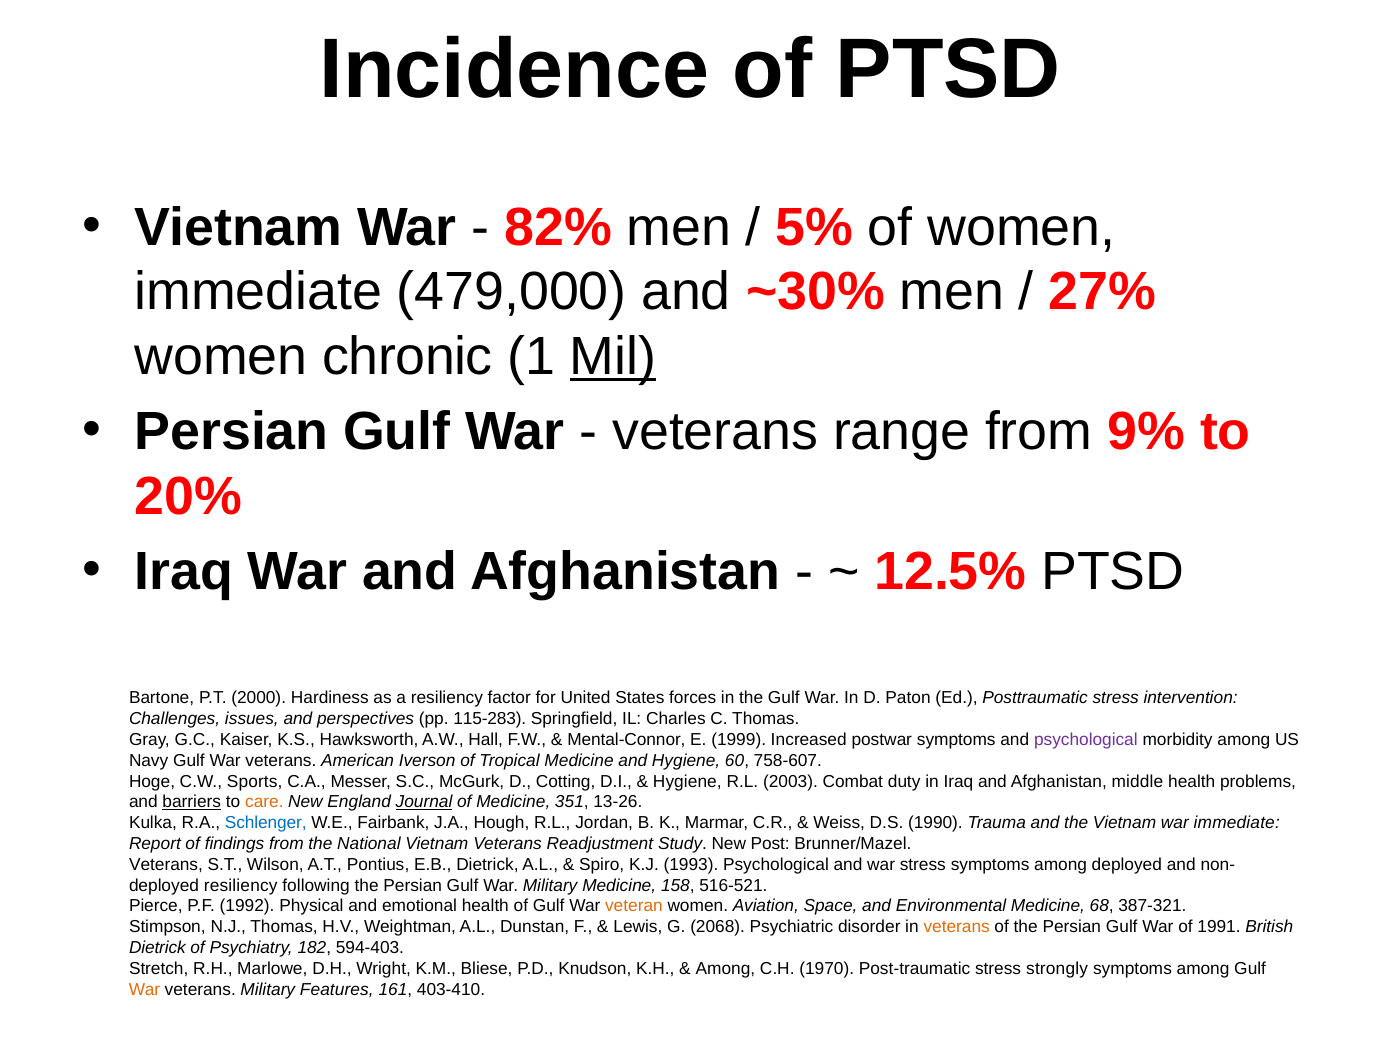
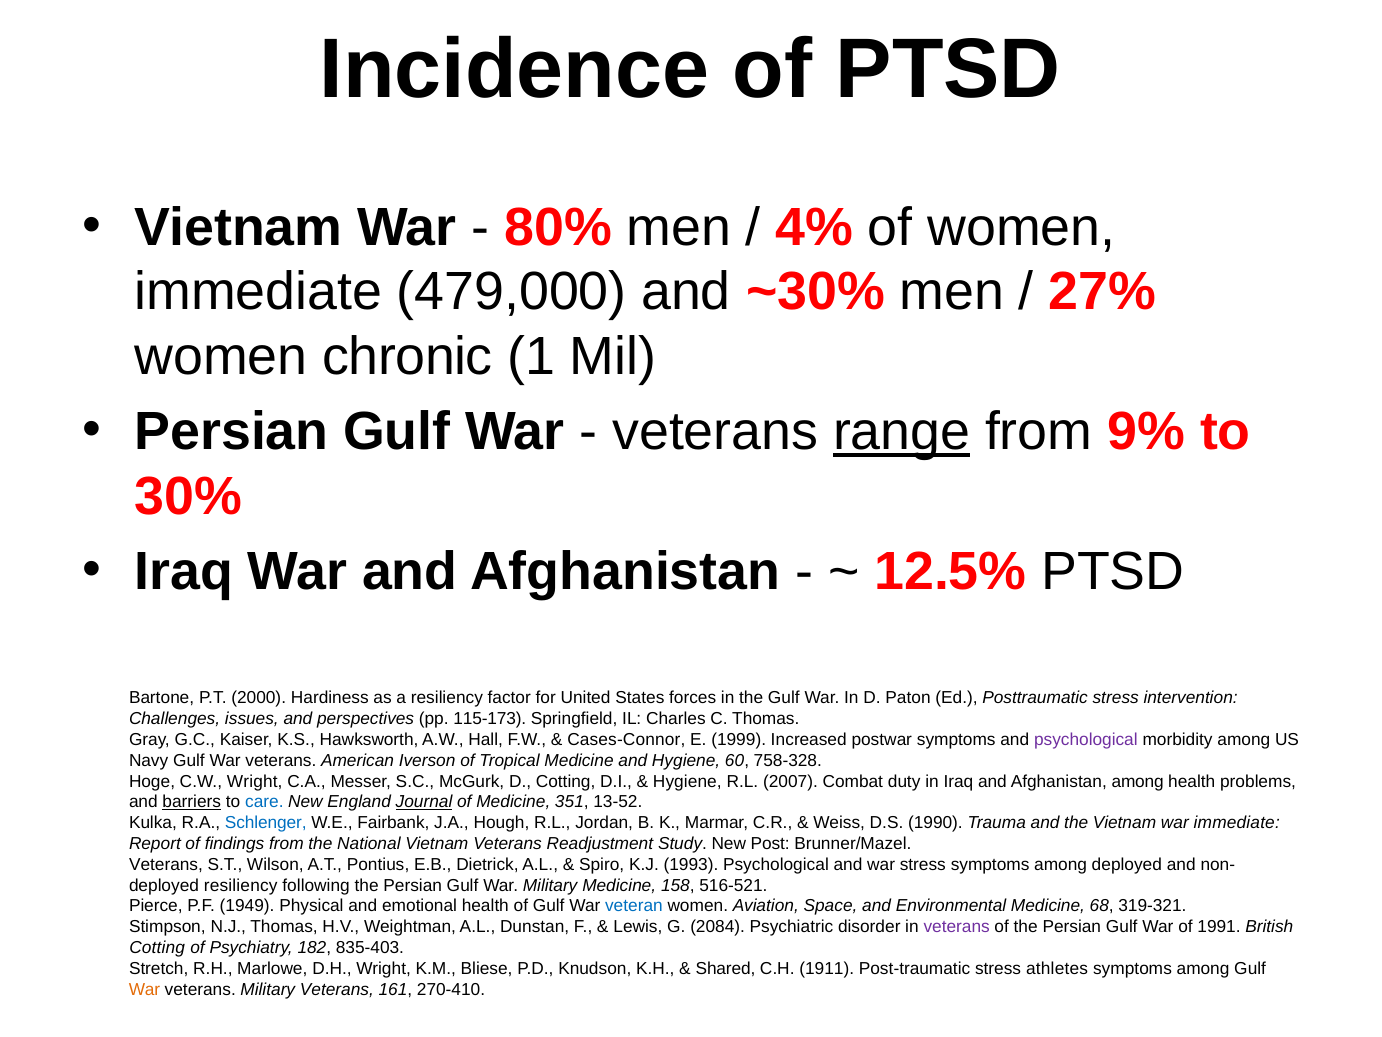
82%: 82% -> 80% (558, 227)
5%: 5% -> 4% (815, 227)
Mil underline: present -> none (613, 356)
range underline: none -> present (902, 432)
20%: 20% -> 30% (189, 496)
115-283: 115-283 -> 115-173 (490, 719)
Mental-Connor: Mental-Connor -> Cases-Connor (626, 739)
758-607: 758-607 -> 758-328 (788, 760)
C.W Sports: Sports -> Wright (255, 781)
2003: 2003 -> 2007 (790, 781)
Afghanistan middle: middle -> among (1138, 781)
care colour: orange -> blue (264, 802)
13-26: 13-26 -> 13-52 (618, 802)
1992: 1992 -> 1949 (247, 906)
veteran colour: orange -> blue (634, 906)
387-321: 387-321 -> 319-321 (1152, 906)
2068: 2068 -> 2084 (718, 927)
veterans colour: orange -> purple (957, 927)
Dietrick: Dietrick -> Cotting (157, 947)
594-403: 594-403 -> 835-403 (370, 947)
Among: Among -> Shared (725, 968)
1970: 1970 -> 1911 (827, 968)
strongly: strongly -> athletes (1057, 968)
Military Features: Features -> Veterans (337, 989)
403-410: 403-410 -> 270-410 (451, 989)
